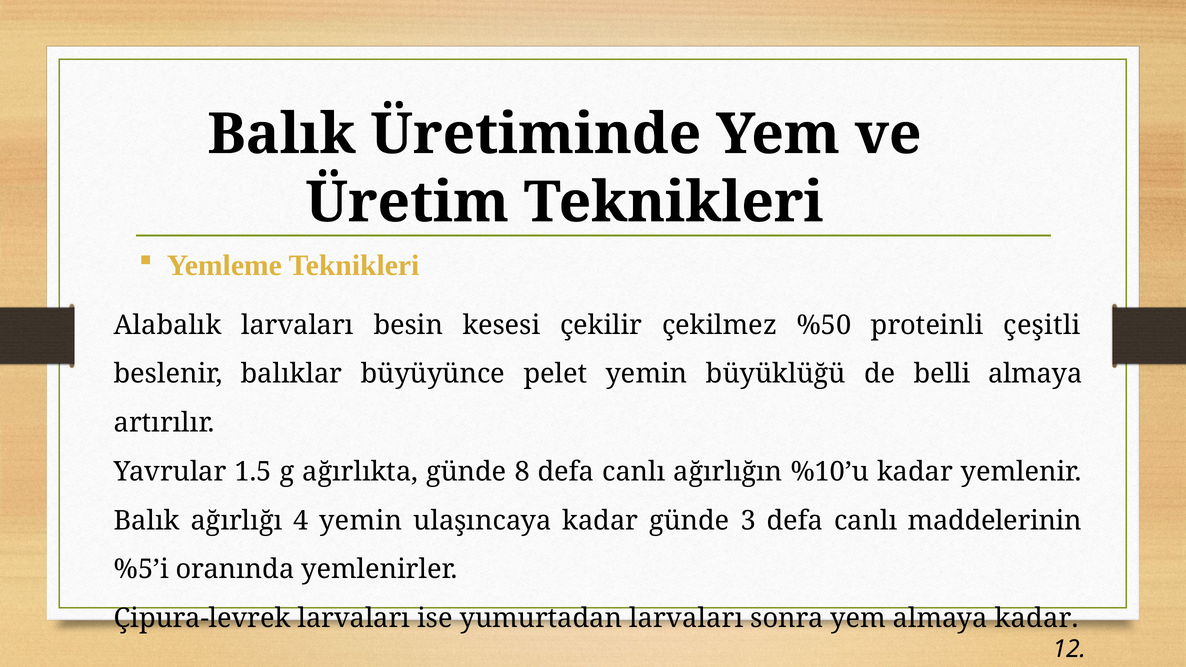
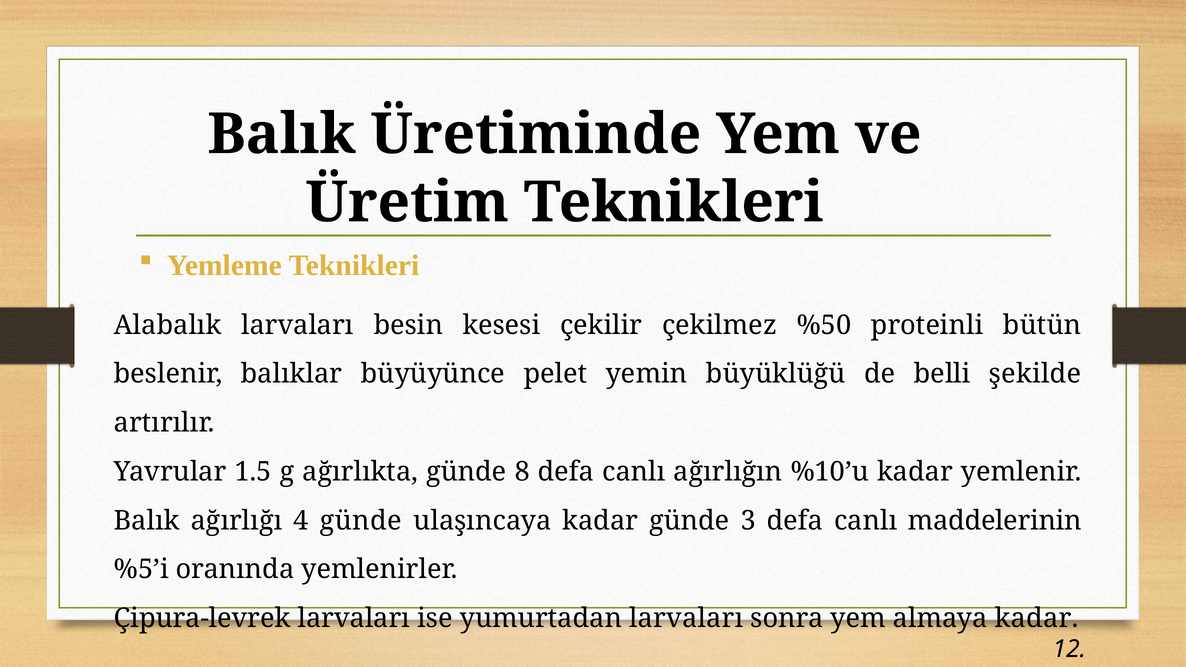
çeşitli: çeşitli -> bütün (1042, 325)
belli almaya: almaya -> şekilde (1035, 374)
4 yemin: yemin -> günde (361, 521)
